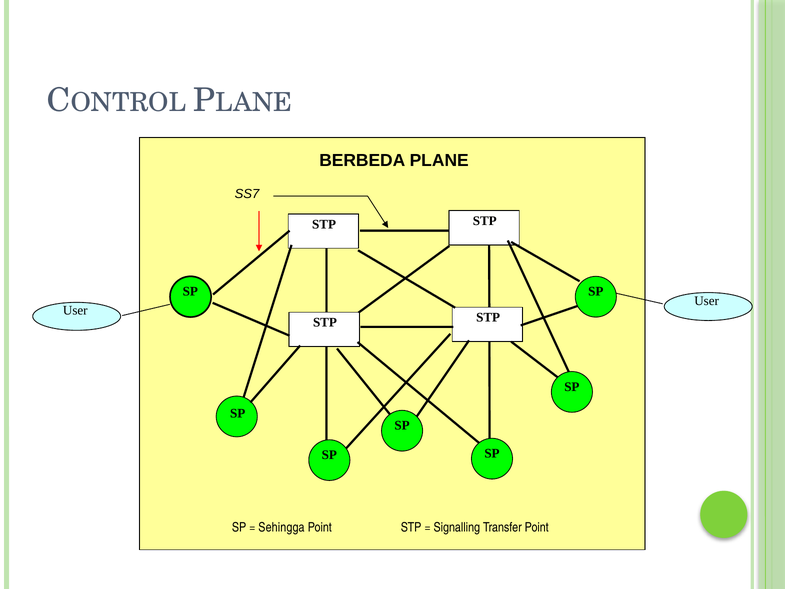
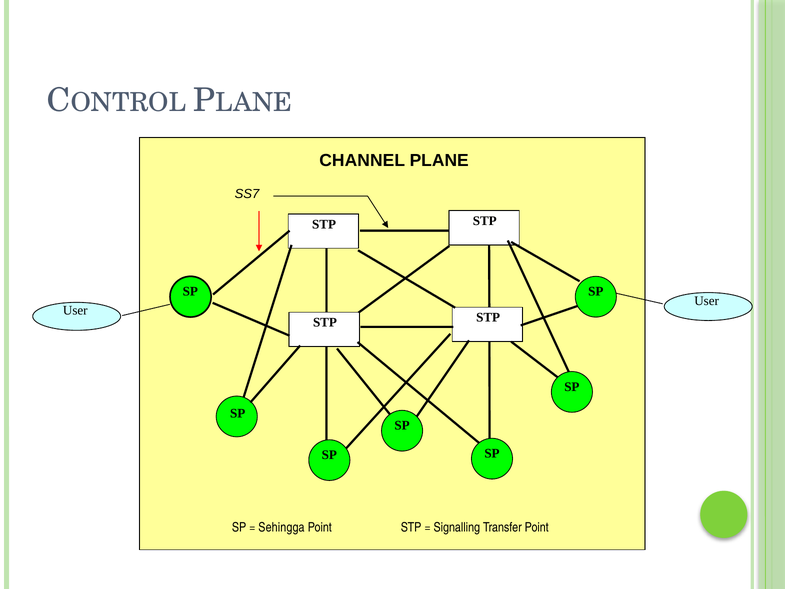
BERBEDA: BERBEDA -> CHANNEL (362, 160)
